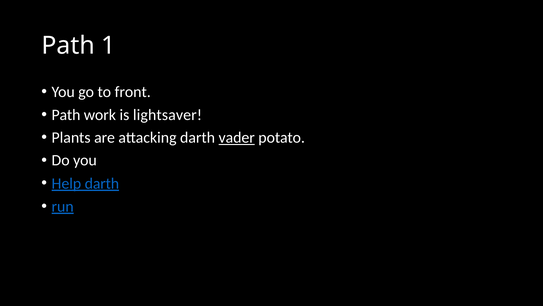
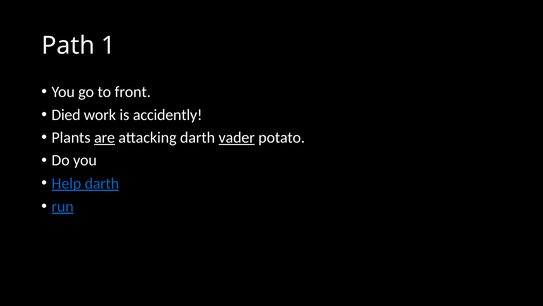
Path: Path -> Died (66, 115)
lightsaver: lightsaver -> accidently (168, 115)
are underline: none -> present (105, 137)
